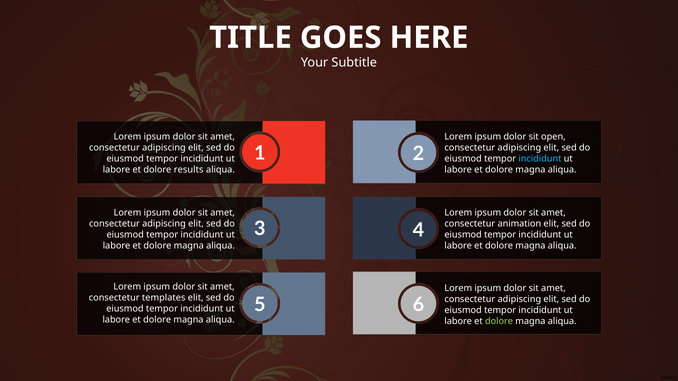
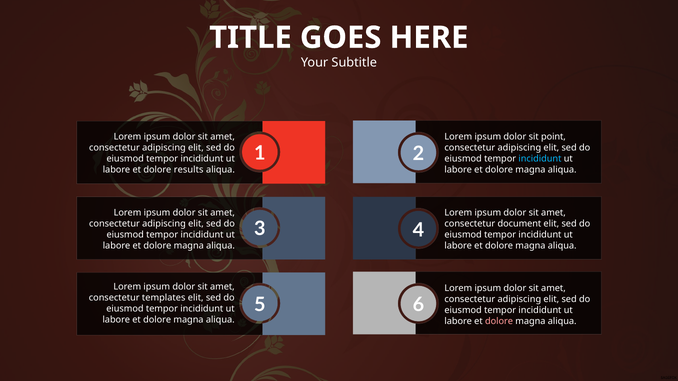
open: open -> point (553, 137)
animation: animation -> document (519, 224)
dolore colour: light green -> pink (499, 322)
